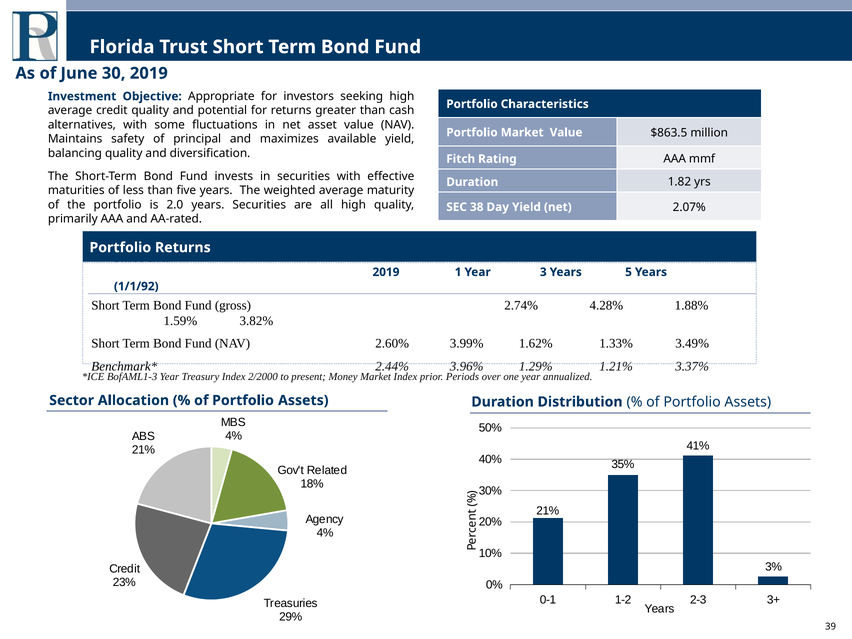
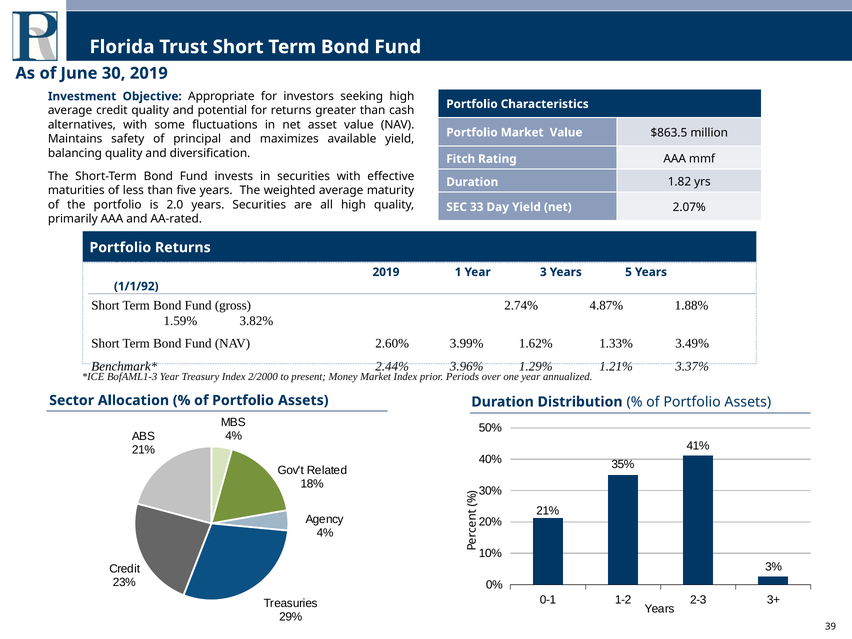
38: 38 -> 33 (477, 207)
4.28%: 4.28% -> 4.87% (606, 305)
